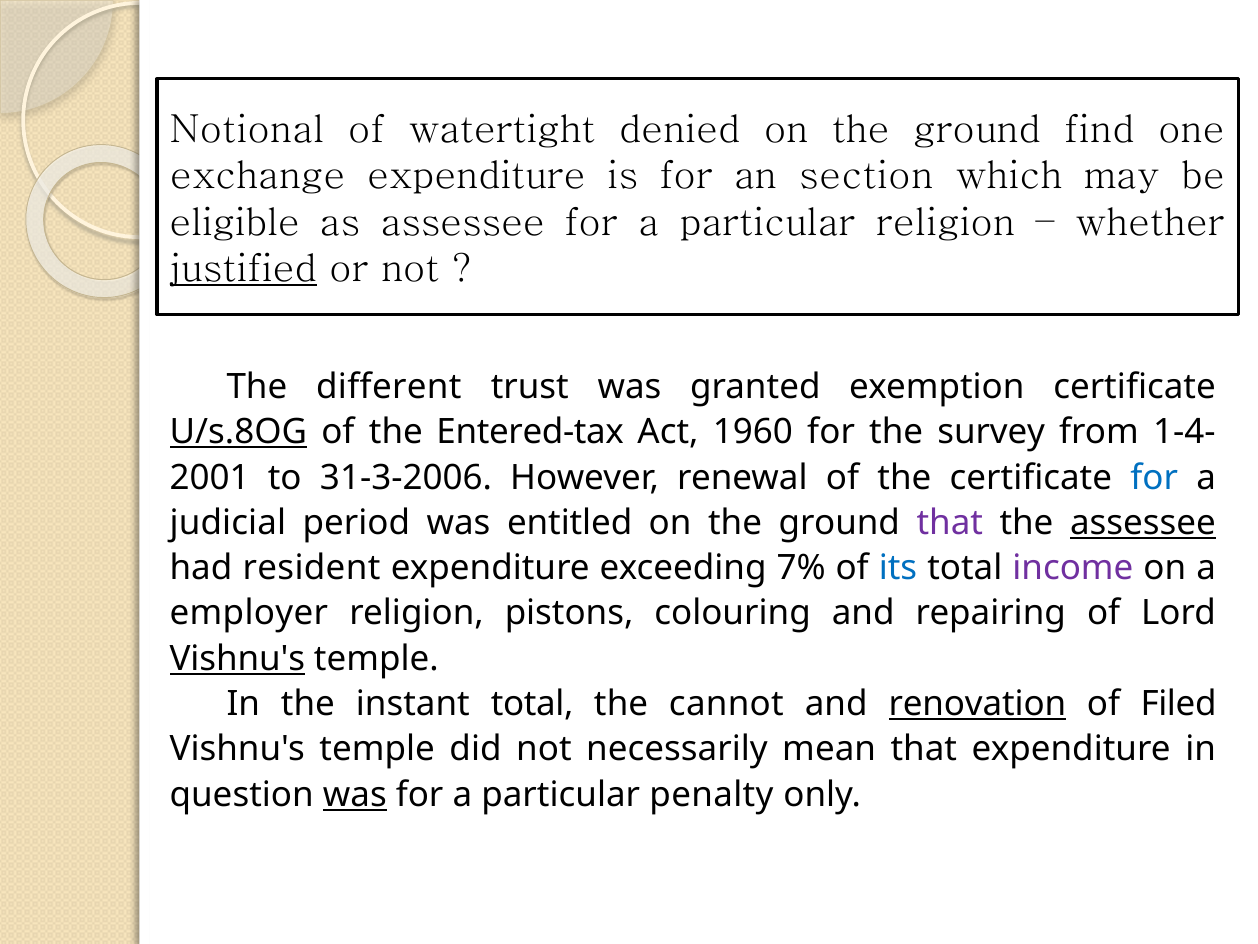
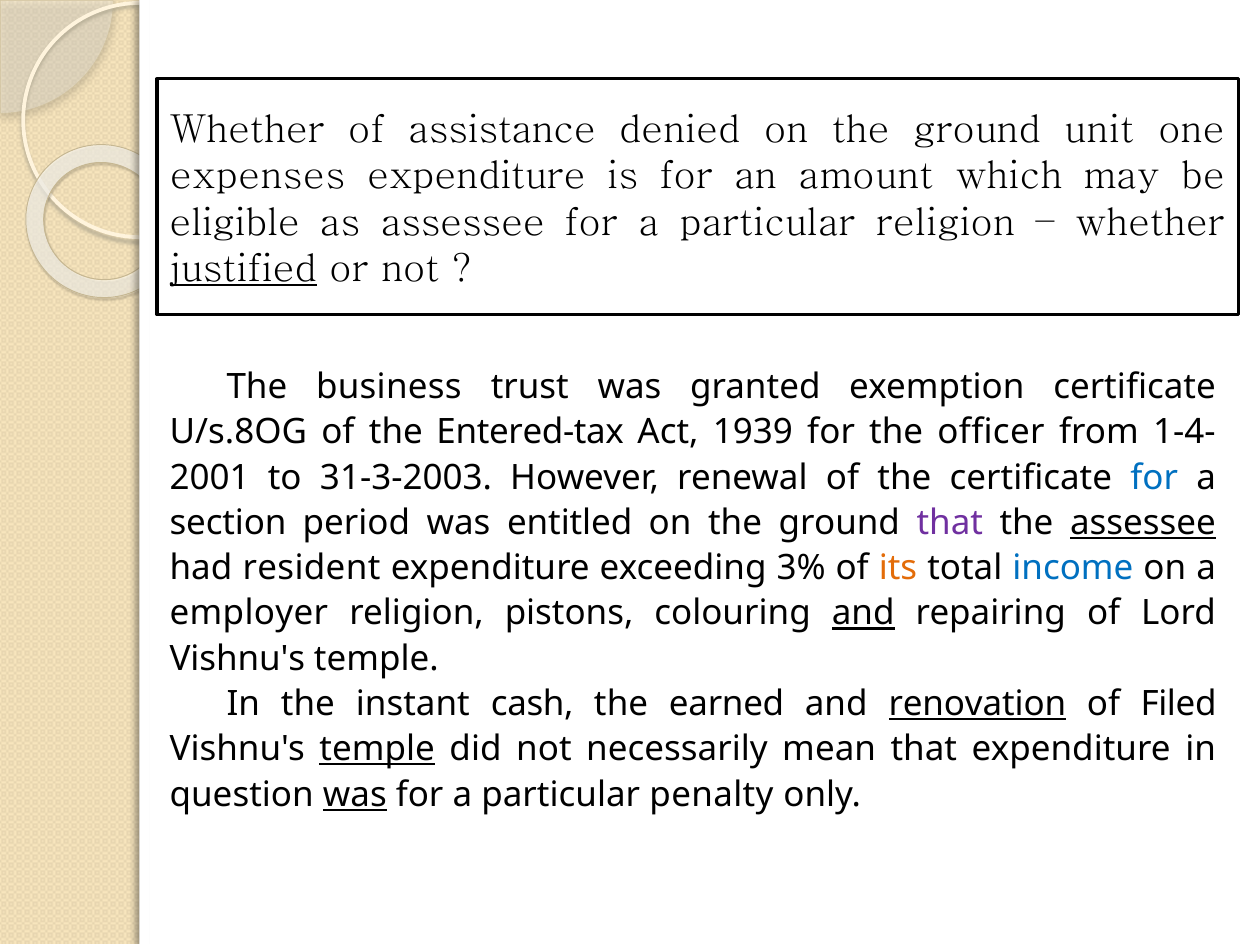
Notional: Notional -> Whether (247, 130)
watertight: watertight -> assistance (502, 130)
find: find -> unit (1099, 130)
exchange: exchange -> expenses (258, 176)
section: section -> amount (866, 176)
different: different -> business (389, 387)
U/s.8OG underline: present -> none (238, 432)
1960: 1960 -> 1939 (753, 432)
survey: survey -> officer (991, 432)
31-3-2006: 31-3-2006 -> 31-3-2003 (406, 477)
judicial: judicial -> section (228, 523)
7%: 7% -> 3% (801, 568)
its colour: blue -> orange (898, 568)
income colour: purple -> blue (1073, 568)
and underline: none -> present (863, 613)
Vishnu's underline: present -> none (237, 658)
instant total: total -> cash (532, 704)
cannot: cannot -> earned (727, 704)
temple underline: none -> present (377, 749)
